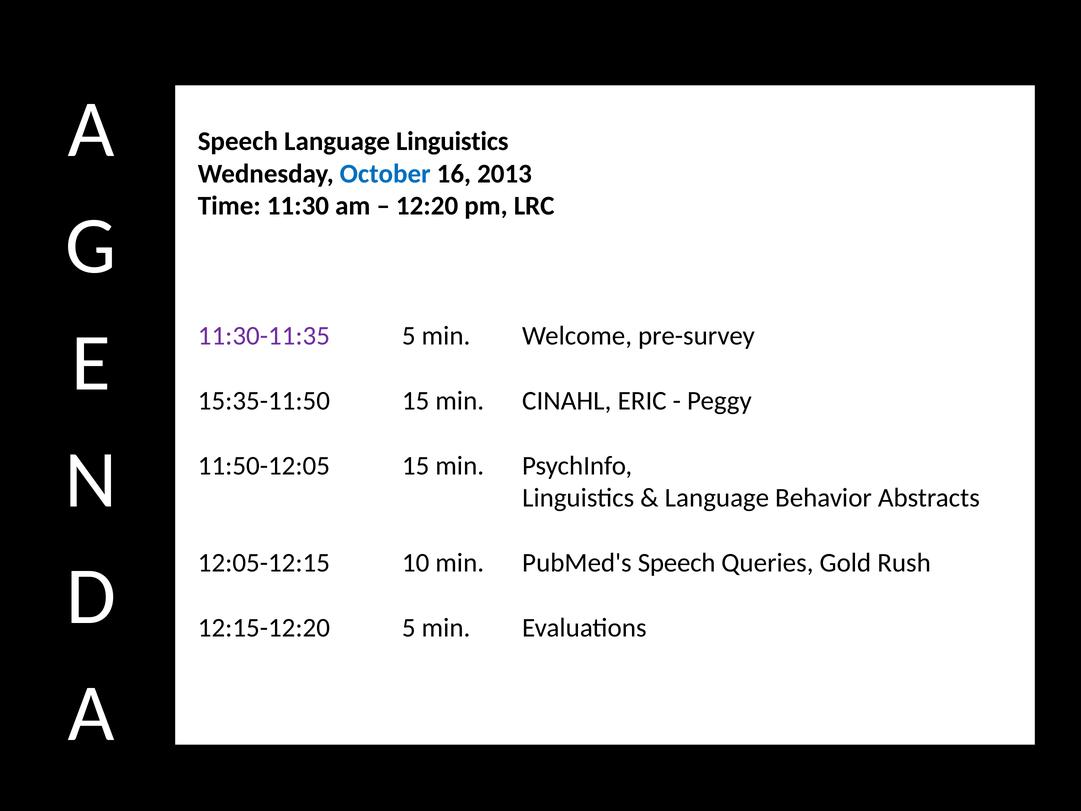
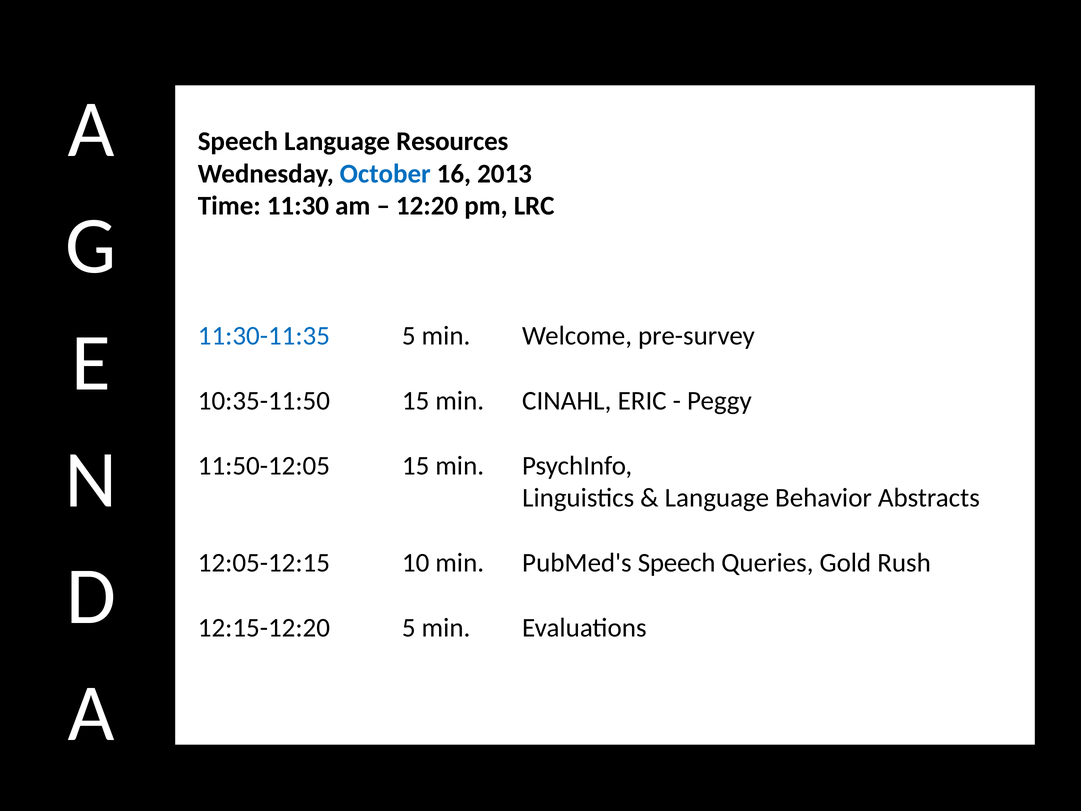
Language Linguistics: Linguistics -> Resources (452, 141)
11:30-11:35 colour: purple -> blue (264, 336)
15:35-11:50: 15:35-11:50 -> 10:35-11:50 (264, 401)
